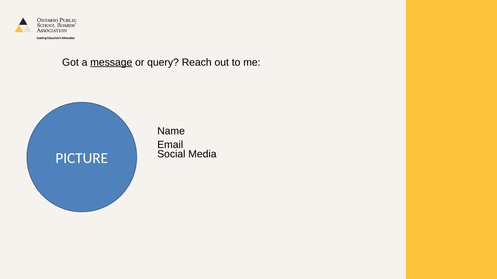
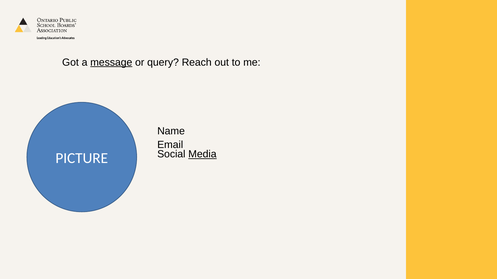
Media underline: none -> present (202, 154)
